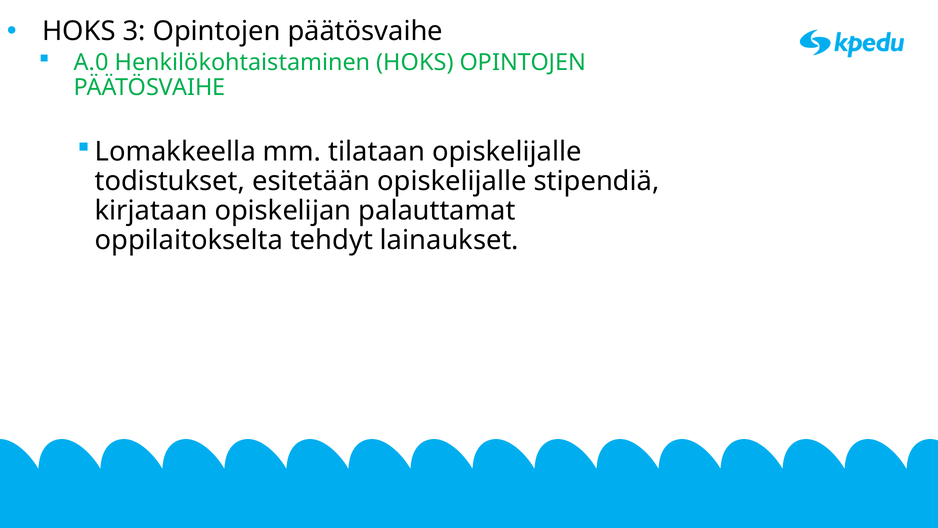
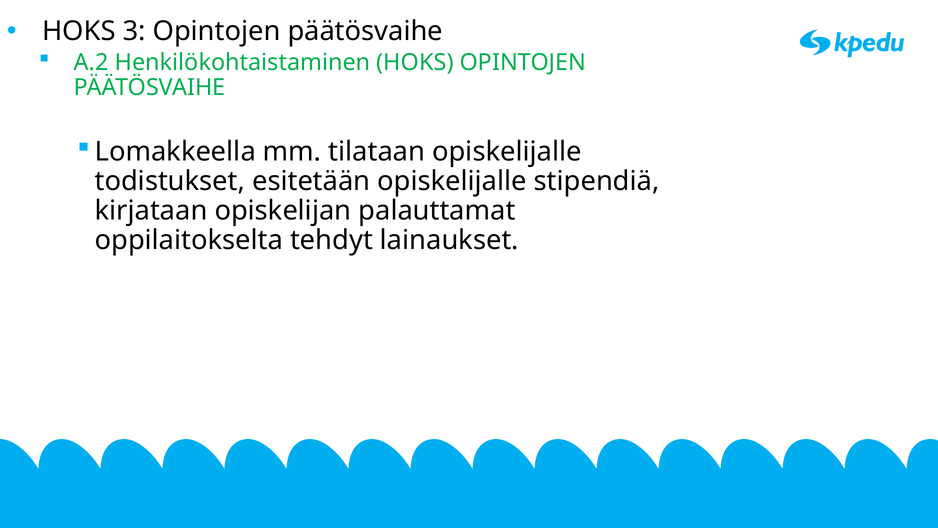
A.0: A.0 -> A.2 (91, 62)
